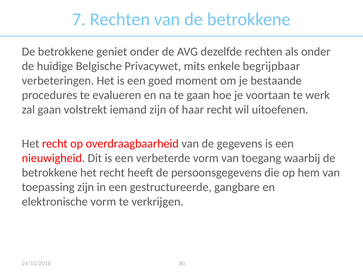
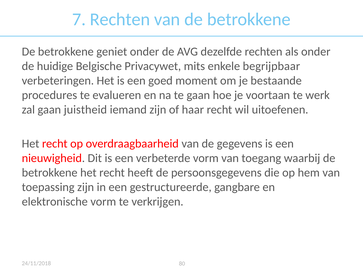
volstrekt: volstrekt -> juistheid (85, 110)
